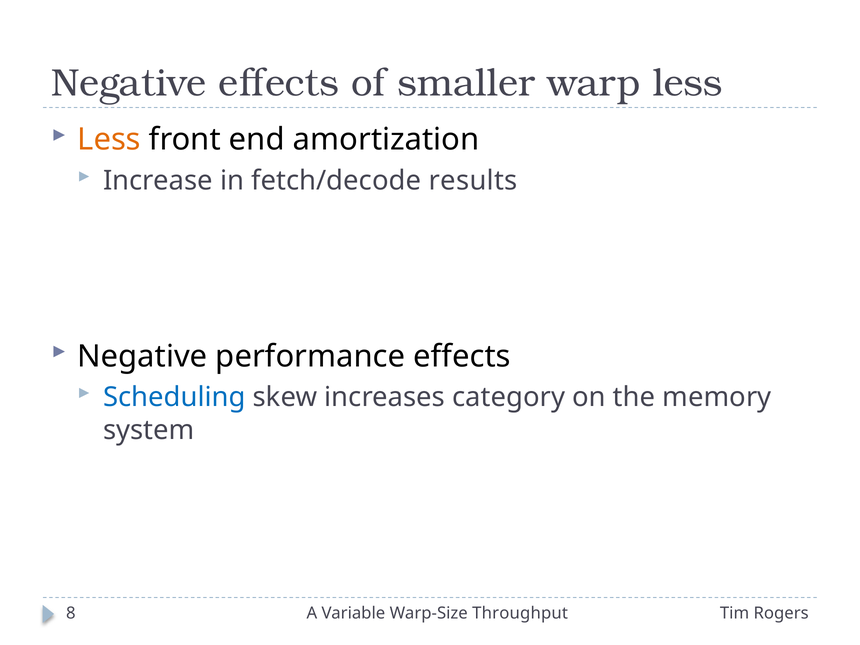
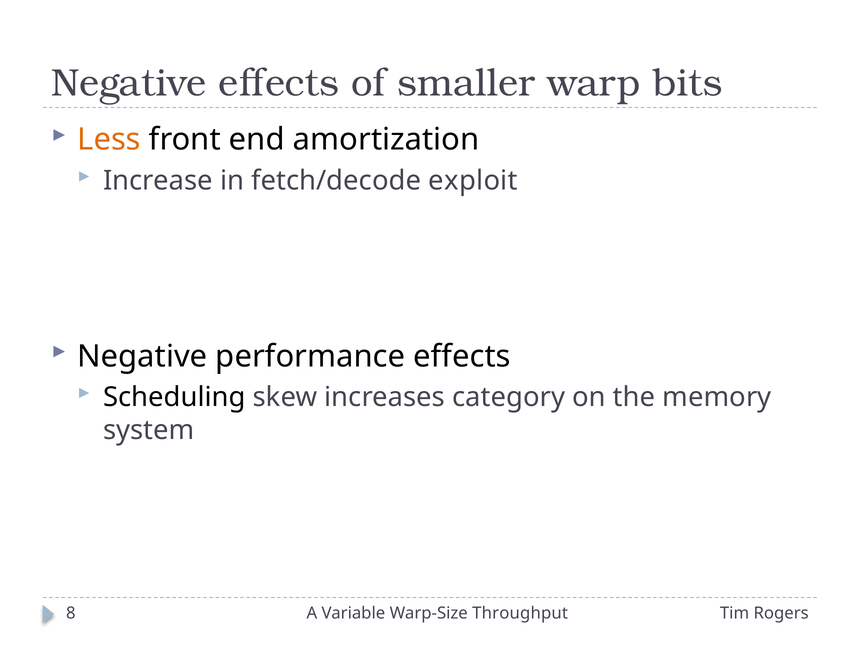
warp less: less -> bits (688, 83)
results: results -> exploit (473, 181)
Scheduling colour: blue -> black (174, 397)
